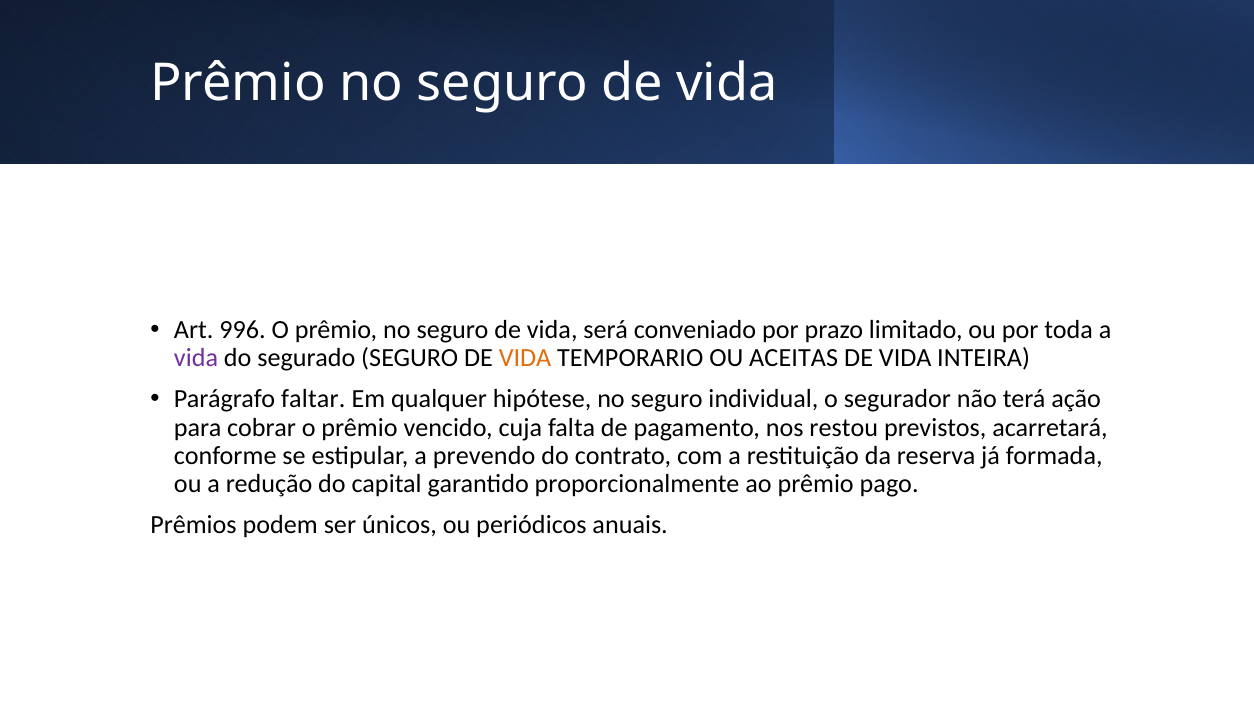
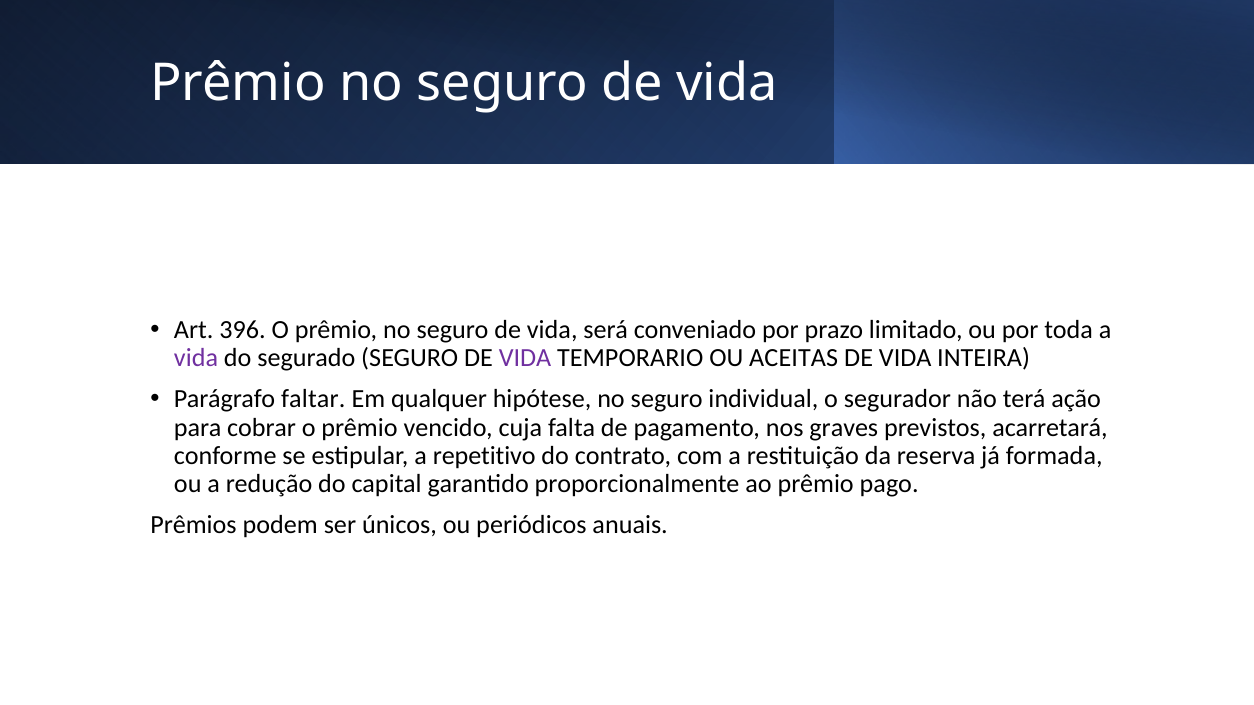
996: 996 -> 396 (243, 330)
VIDA colour: orange -> purple (525, 358)
restou: restou -> graves (844, 428)
prevendo: prevendo -> repetitivo (484, 456)
